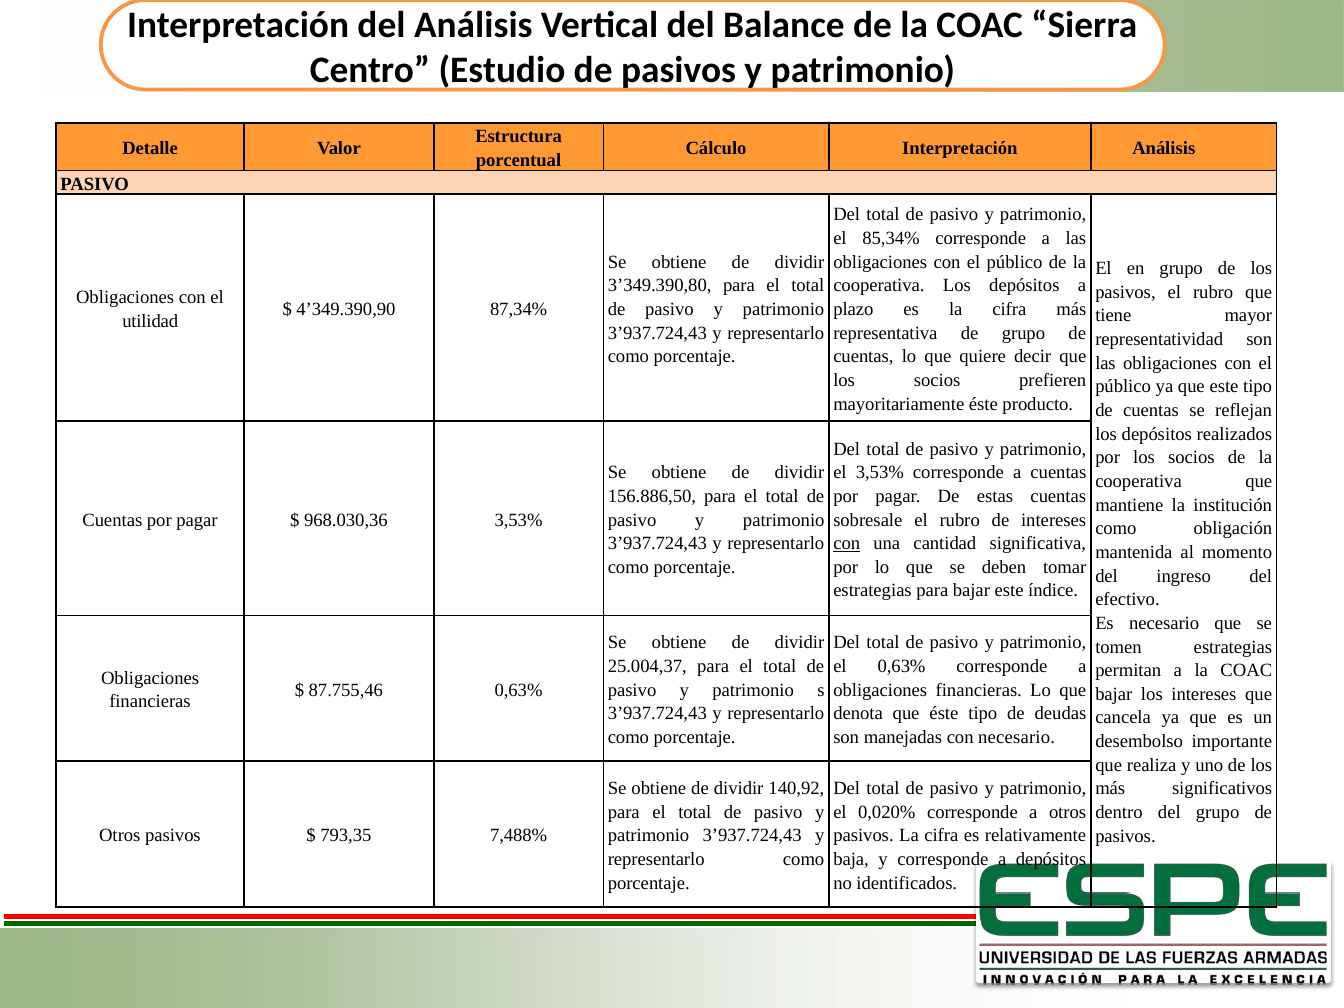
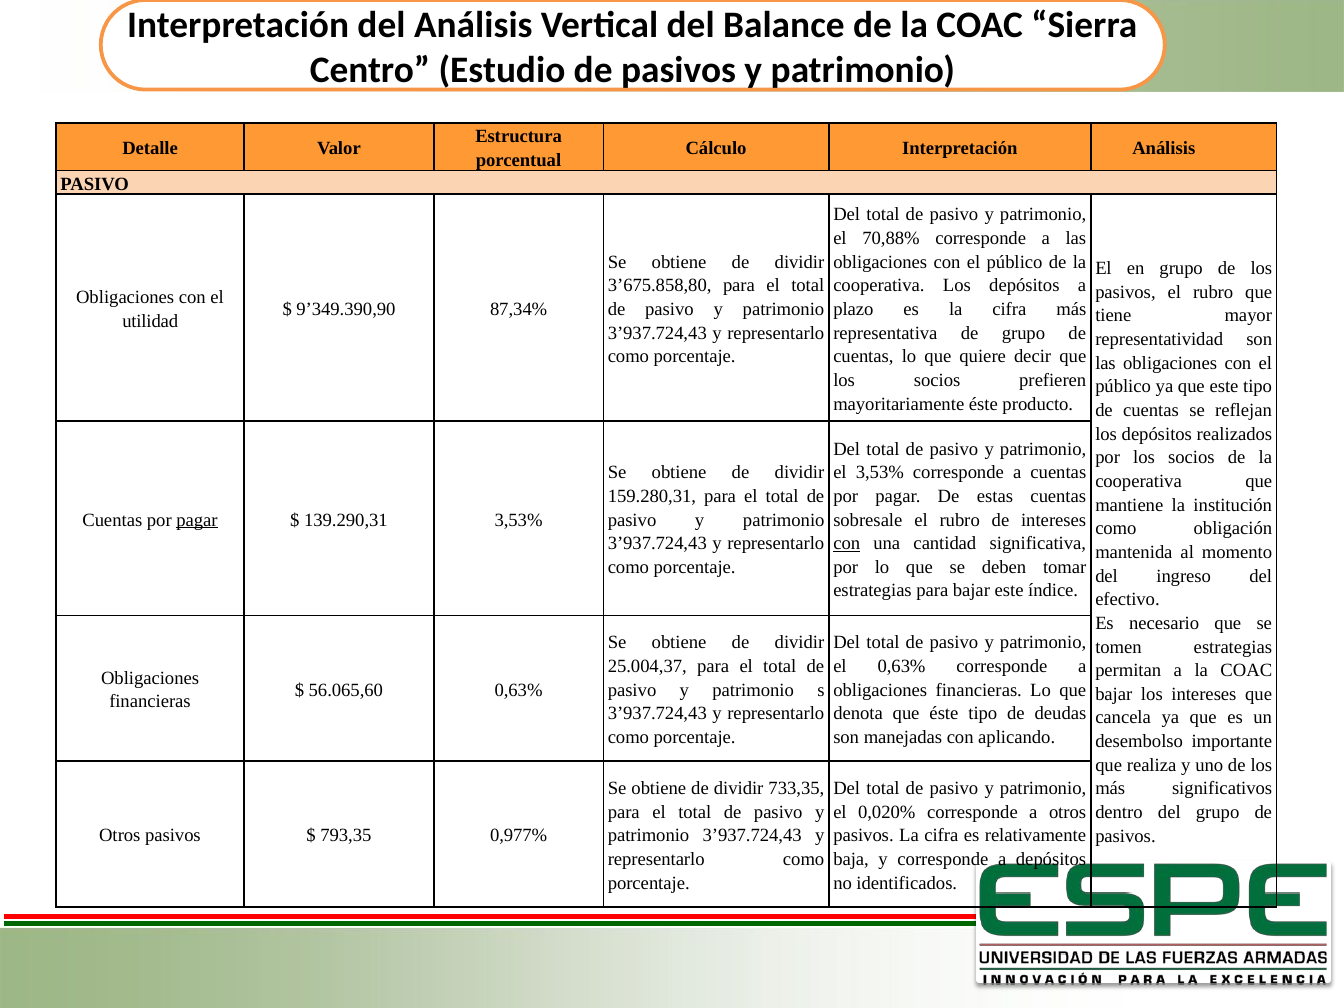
85,34%: 85,34% -> 70,88% (891, 238)
3’349.390,80: 3’349.390,80 -> 3’675.858,80 (660, 286)
4’349.390,90: 4’349.390,90 -> 9’349.390,90 (346, 309)
156.886,50: 156.886,50 -> 159.280,31 (652, 496)
pagar underline: none -> present (197, 520)
968.030,36: 968.030,36 -> 139.290,31 (346, 520)
87.755,46: 87.755,46 -> 56.065,60 (346, 690)
con necesario: necesario -> aplicando (1017, 737)
140,92: 140,92 -> 733,35 (796, 788)
7,488%: 7,488% -> 0,977% (519, 836)
